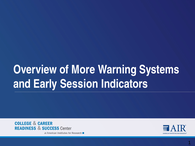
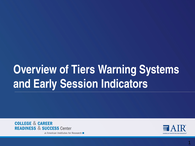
More: More -> Tiers (83, 70)
